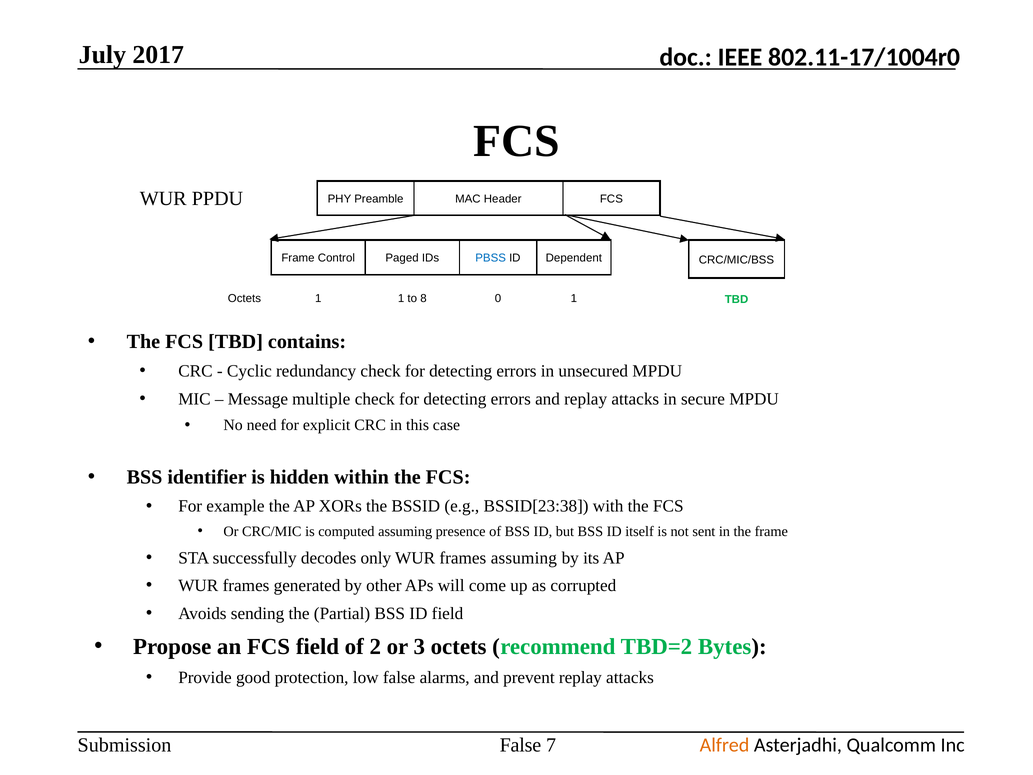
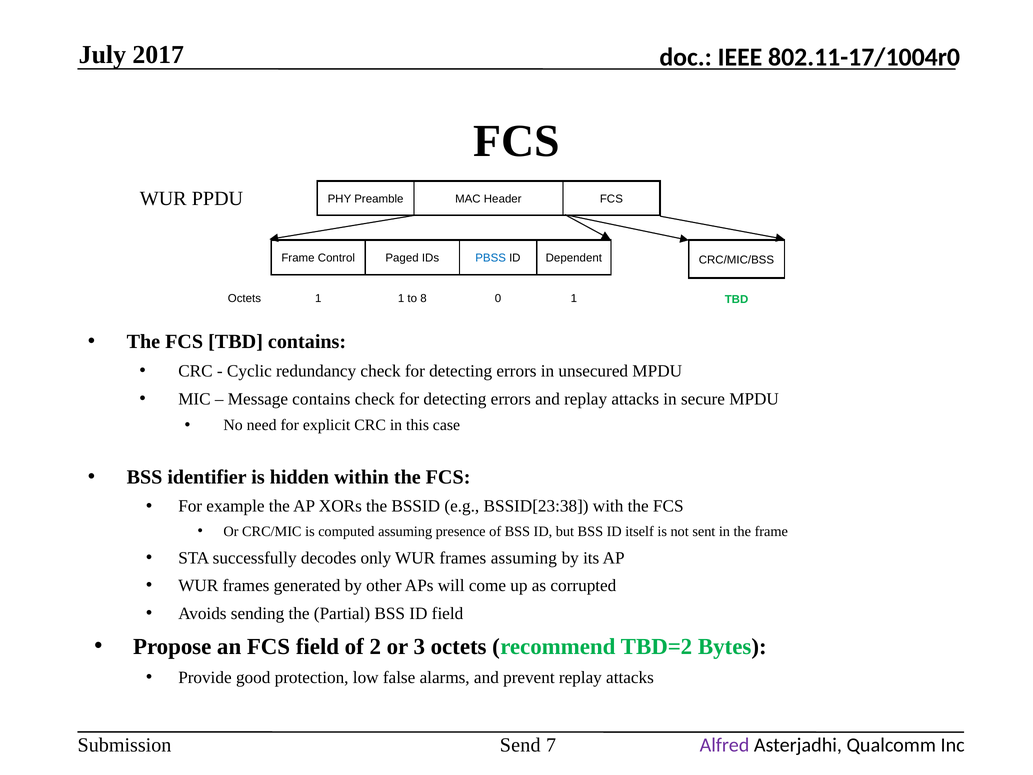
Message multiple: multiple -> contains (321, 399)
False: False -> Send (520, 745)
Alfred colour: orange -> purple (725, 745)
